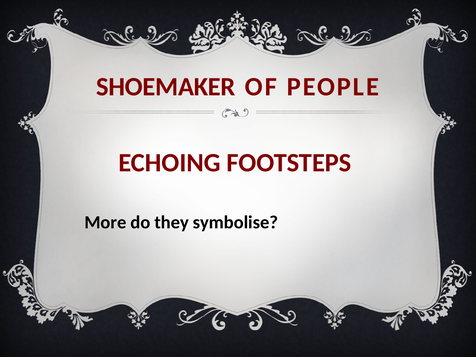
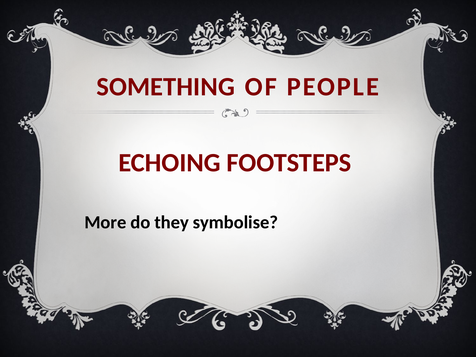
SHOEMAKER: SHOEMAKER -> SOMETHING (166, 87)
